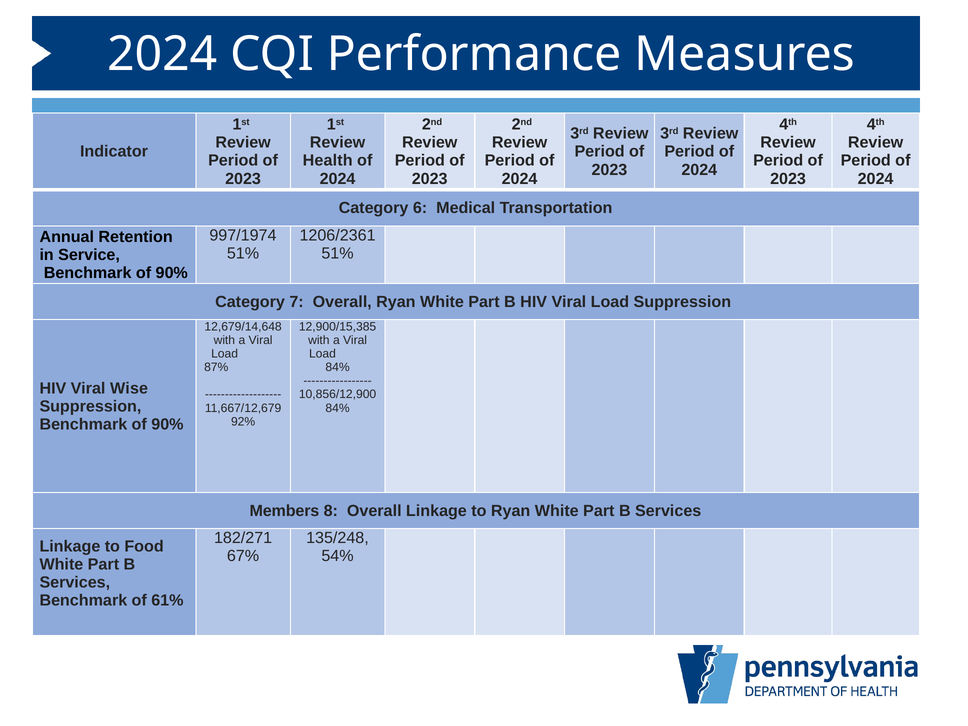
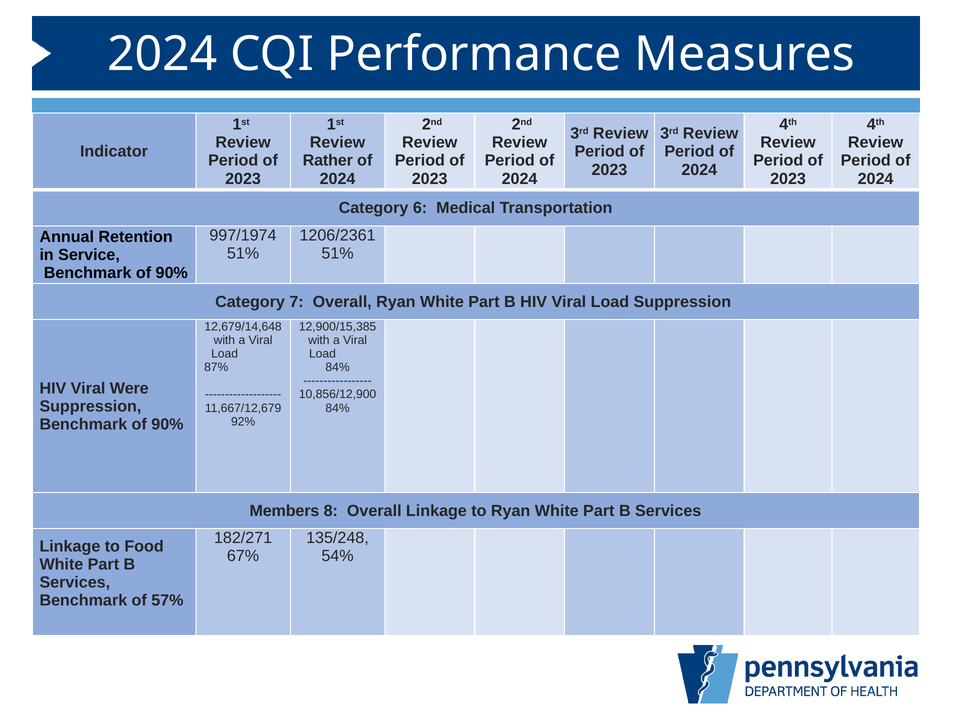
Health: Health -> Rather (328, 161)
Wise: Wise -> Were (129, 388)
61%: 61% -> 57% (167, 600)
